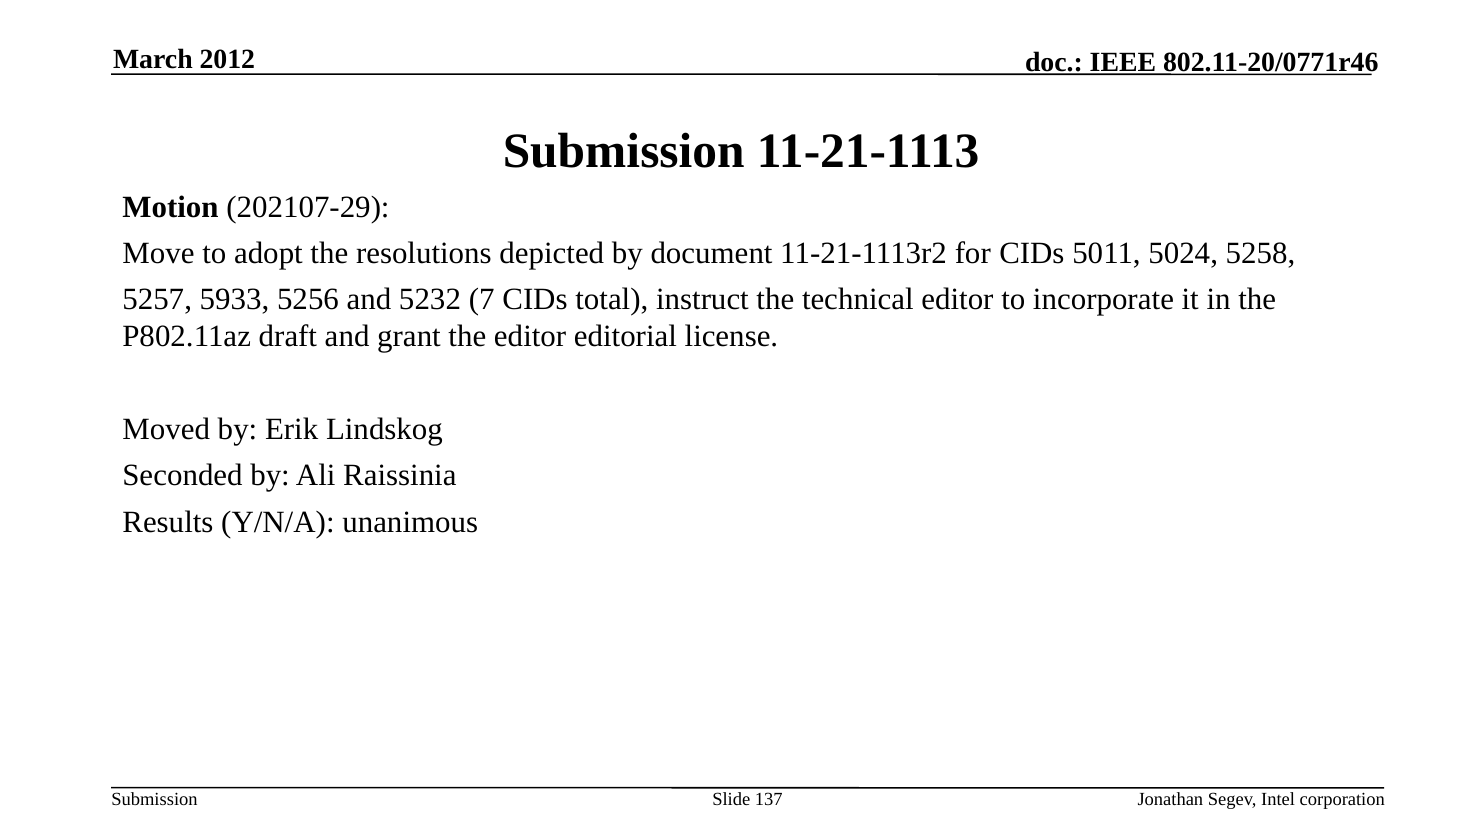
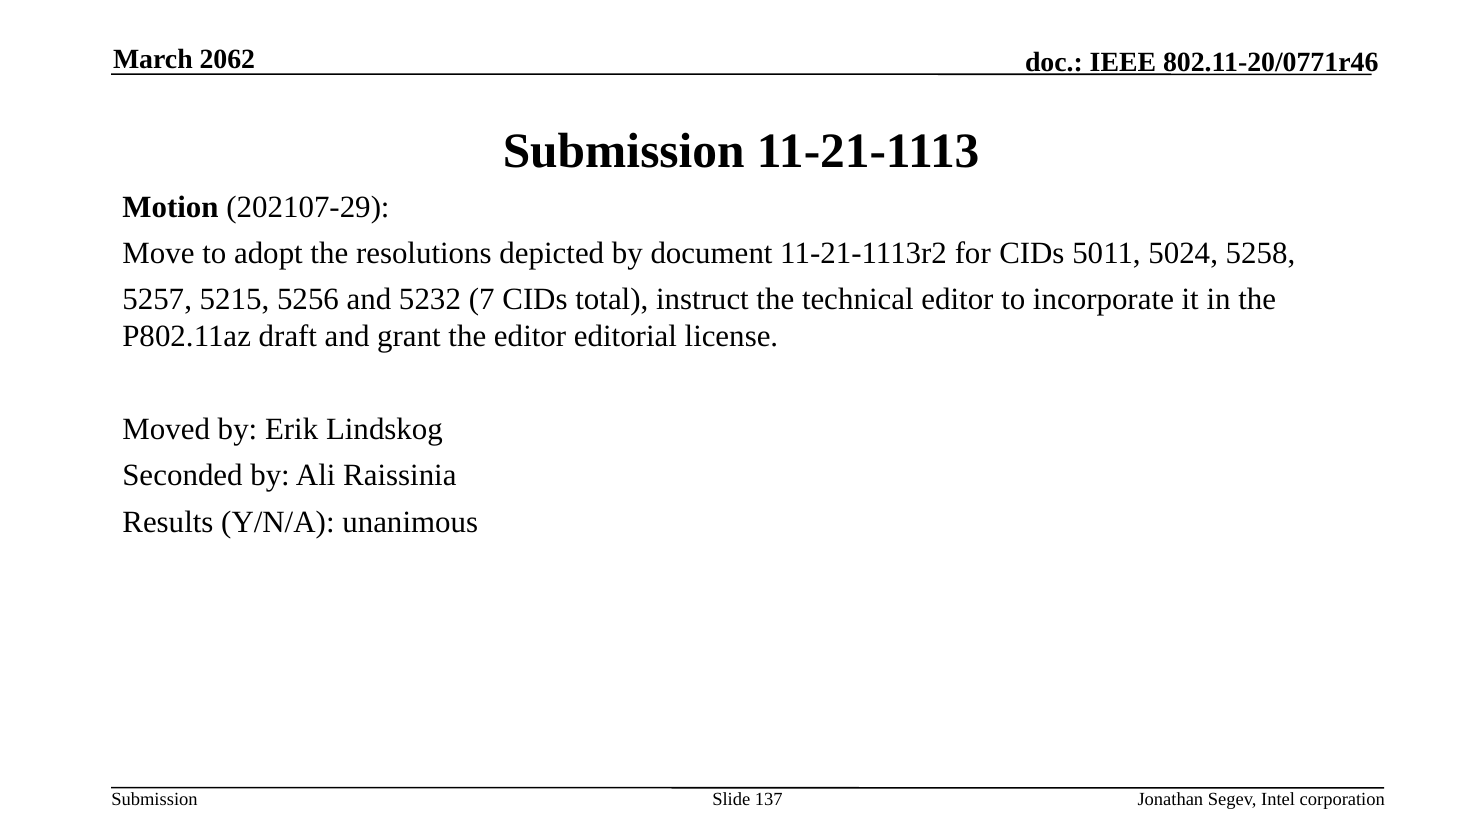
2012: 2012 -> 2062 (227, 59)
5933: 5933 -> 5215 (234, 300)
